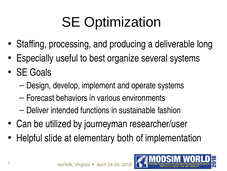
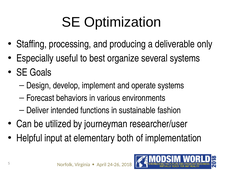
long: long -> only (205, 44)
slide: slide -> input (53, 137)
